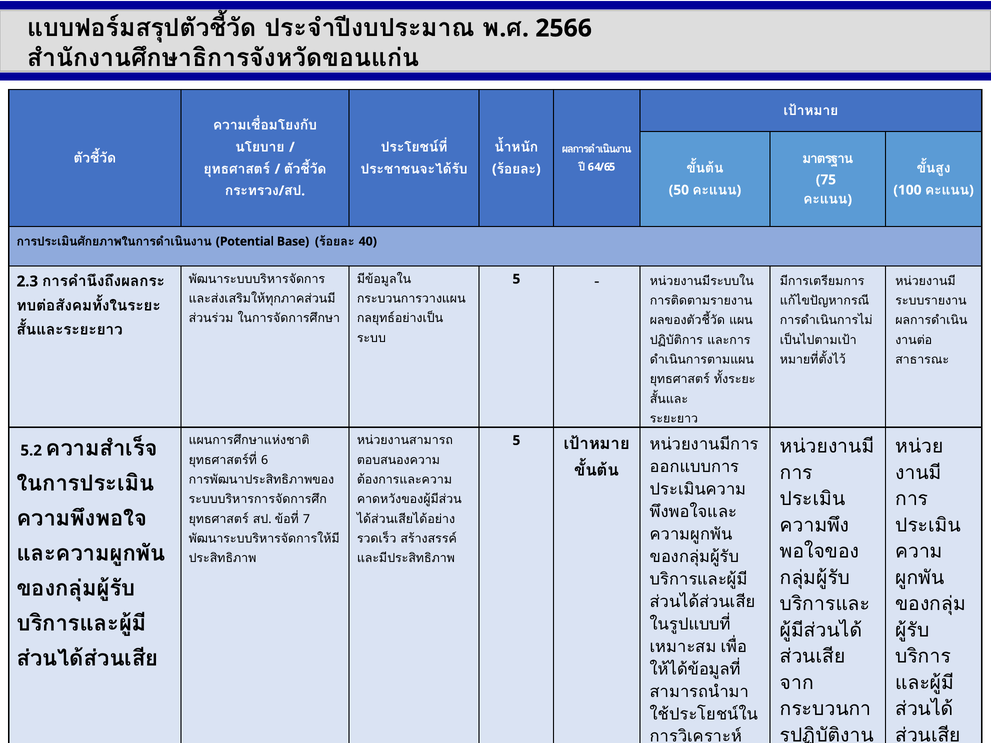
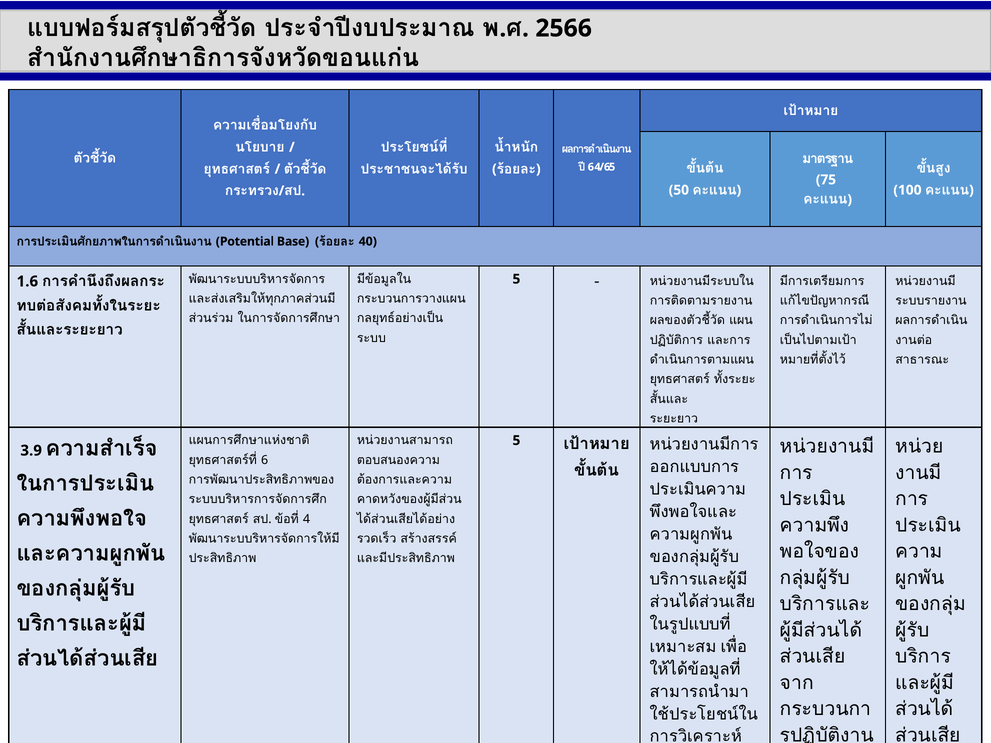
2.3: 2.3 -> 1.6 (27, 281)
5.2: 5.2 -> 3.9 (31, 451)
7: 7 -> 4 (307, 519)
